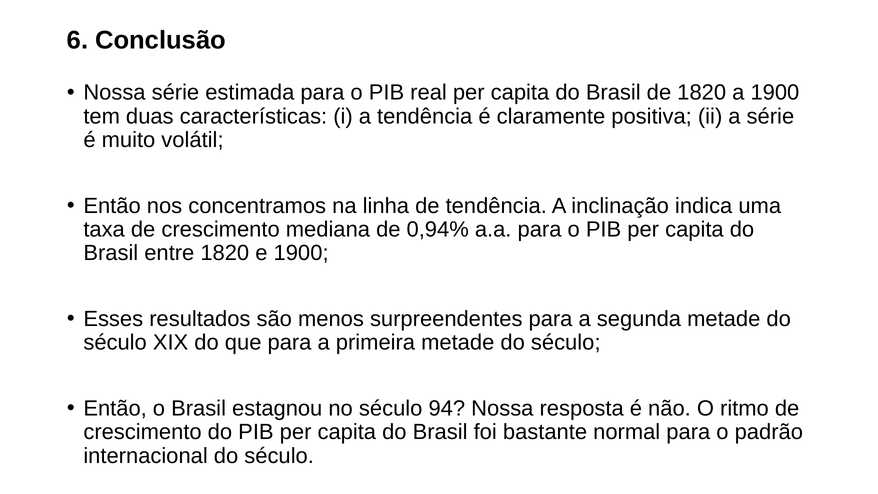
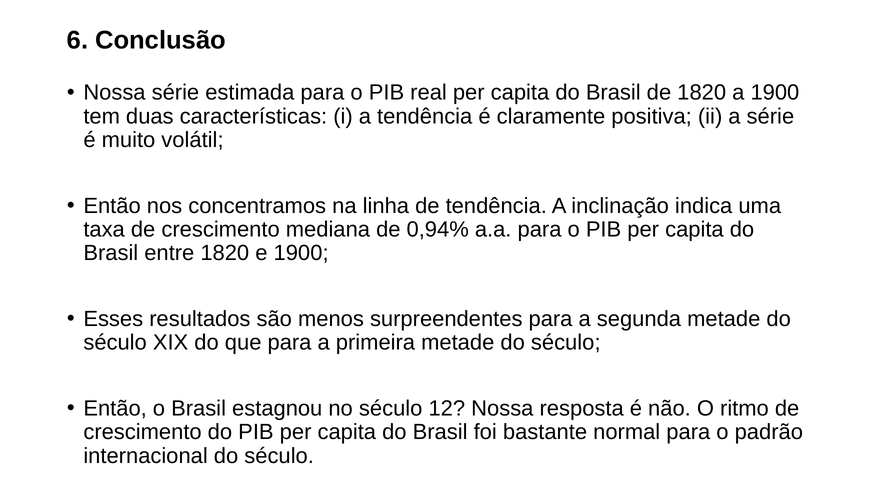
94: 94 -> 12 (447, 408)
